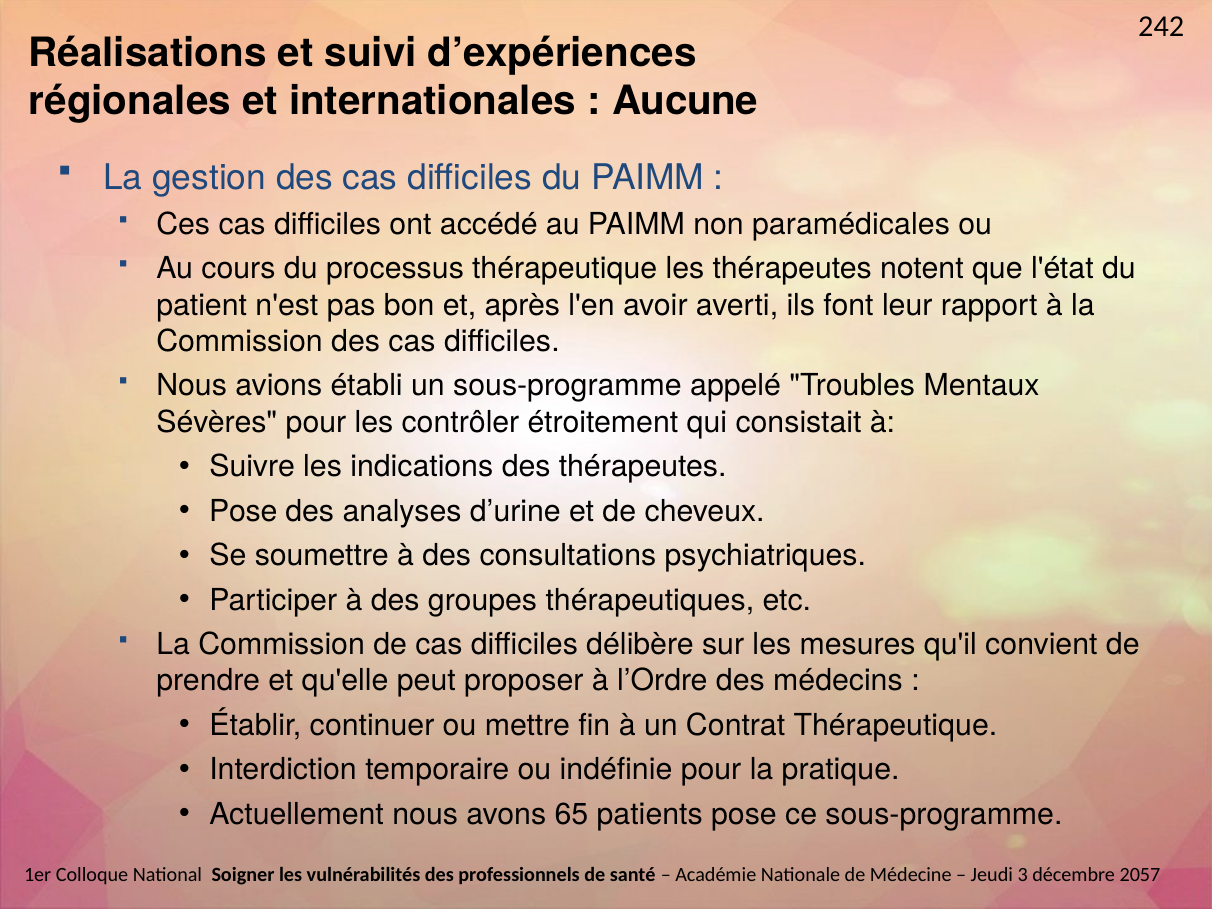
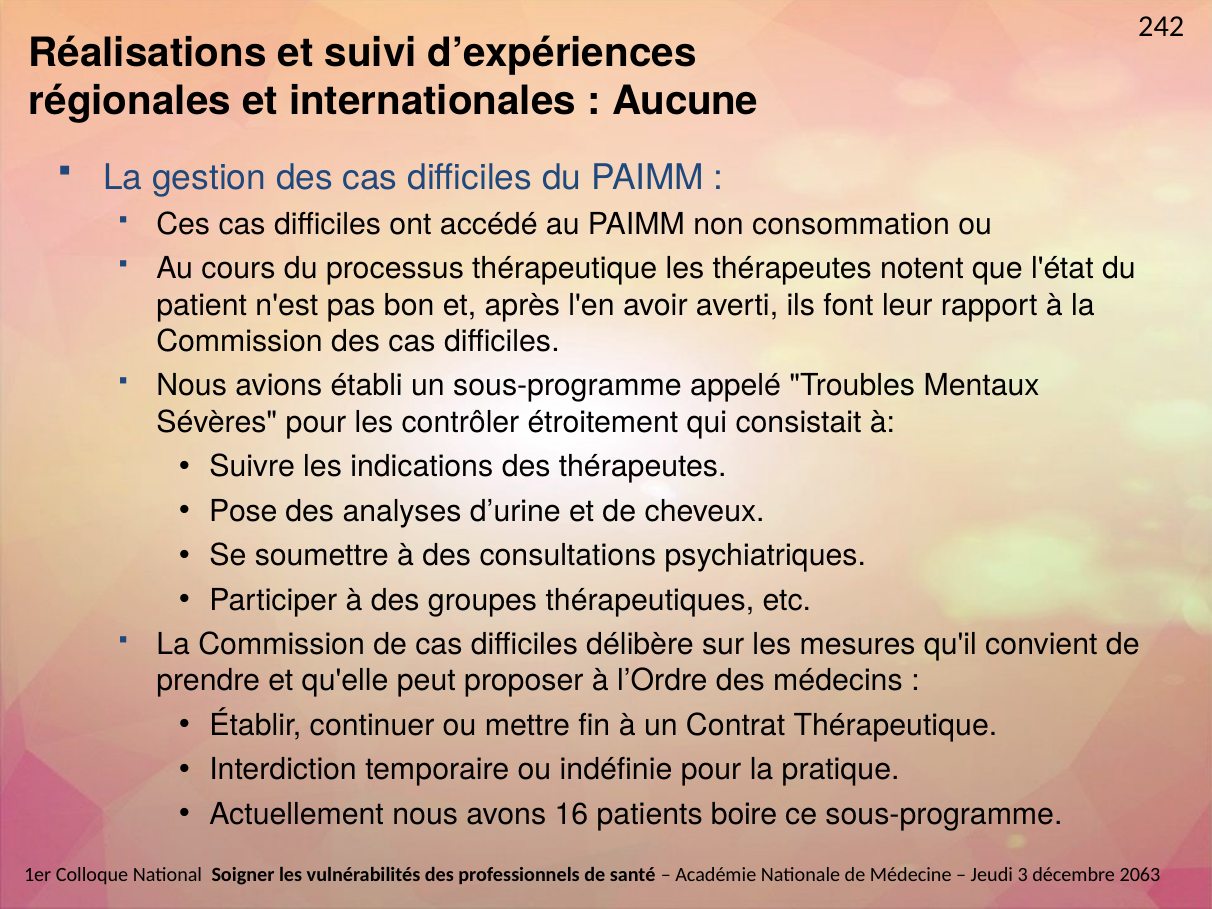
paramédicales: paramédicales -> consommation (851, 224)
65: 65 -> 16 (571, 814)
patients pose: pose -> boire (744, 814)
2057: 2057 -> 2063 (1140, 874)
